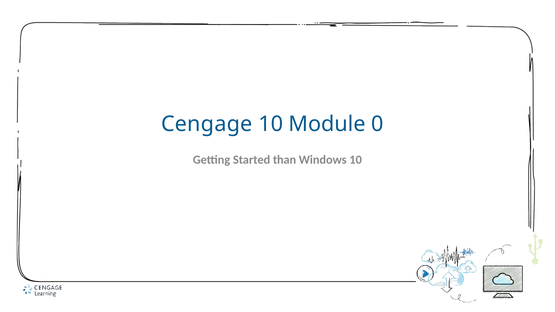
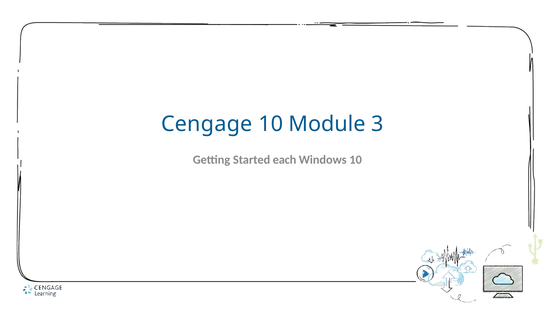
0: 0 -> 3 (377, 124)
than: than -> each (285, 160)
